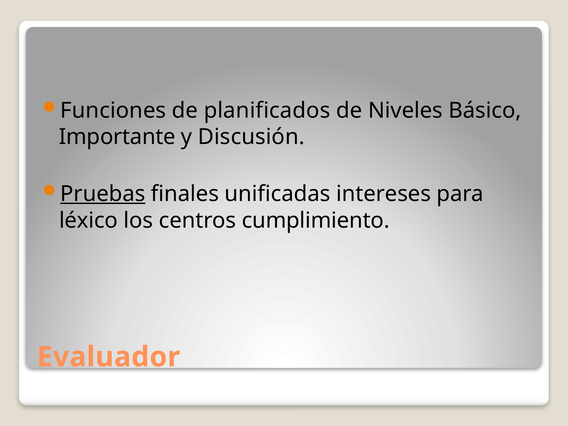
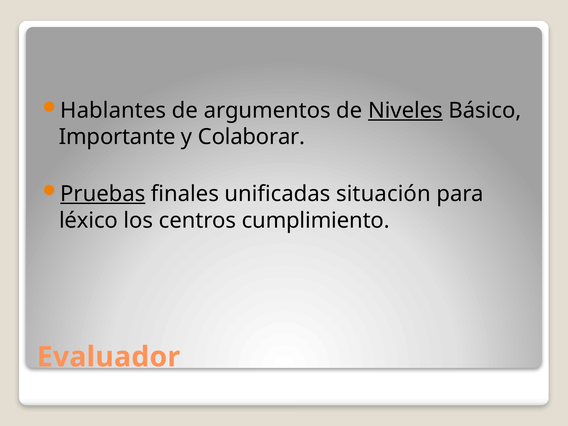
Funciones: Funciones -> Hablantes (113, 110)
planificados: planificados -> argumentos (267, 110)
Niveles underline: none -> present (405, 110)
Discusión: Discusión -> Colaborar (252, 137)
intereses: intereses -> situación (383, 194)
